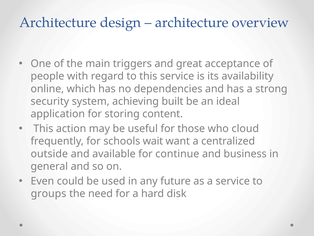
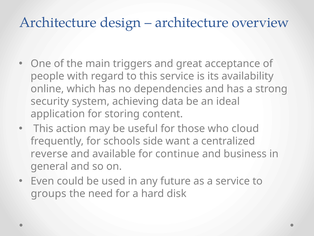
built: built -> data (172, 101)
wait: wait -> side (153, 141)
outside: outside -> reverse (49, 154)
